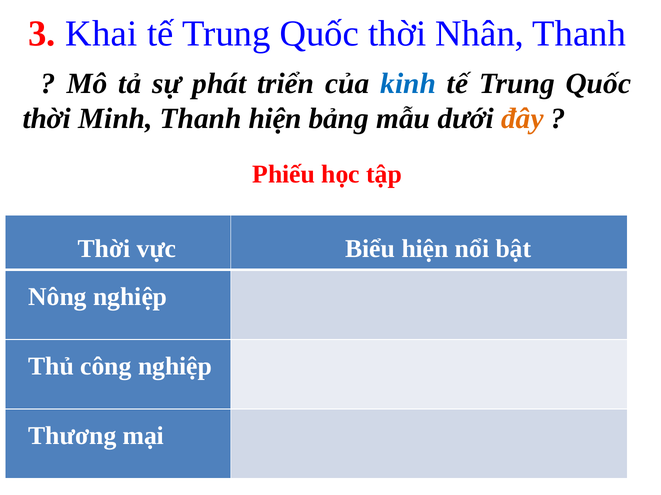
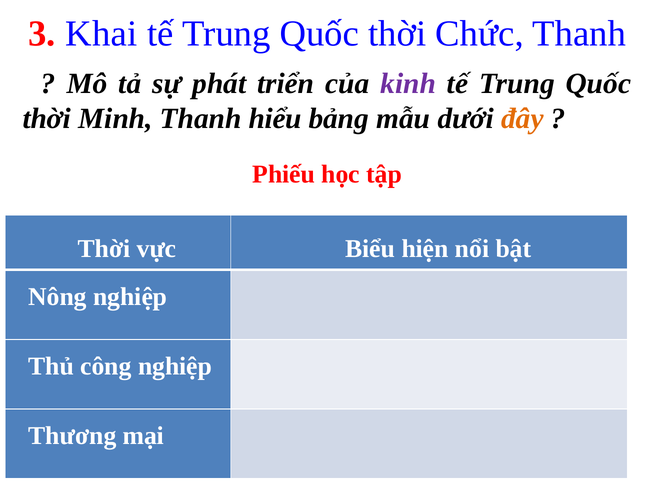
Nhân: Nhân -> Chức (480, 34)
kinh colour: blue -> purple (408, 84)
Thanh hiện: hiện -> hiểu (275, 119)
